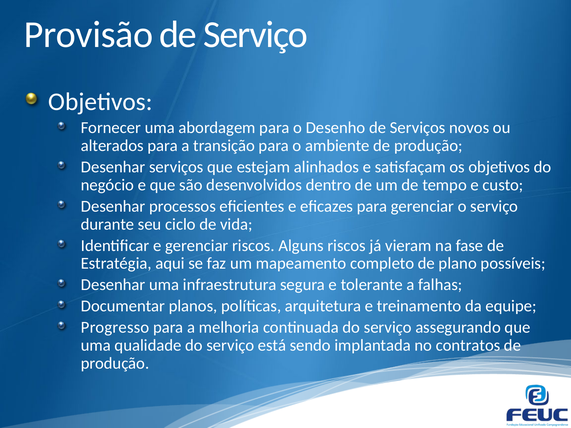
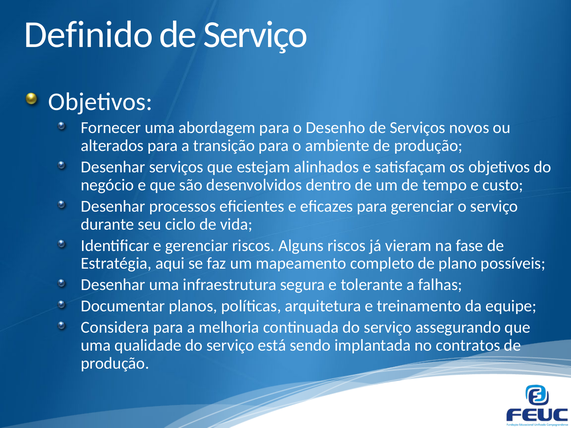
Provisão: Provisão -> Definido (88, 35)
Progresso: Progresso -> Considera (115, 328)
